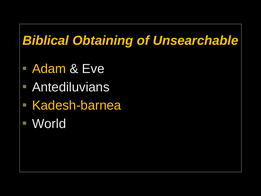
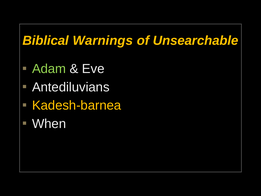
Obtaining: Obtaining -> Warnings (103, 41)
Adam colour: yellow -> light green (49, 69)
World: World -> When (49, 124)
